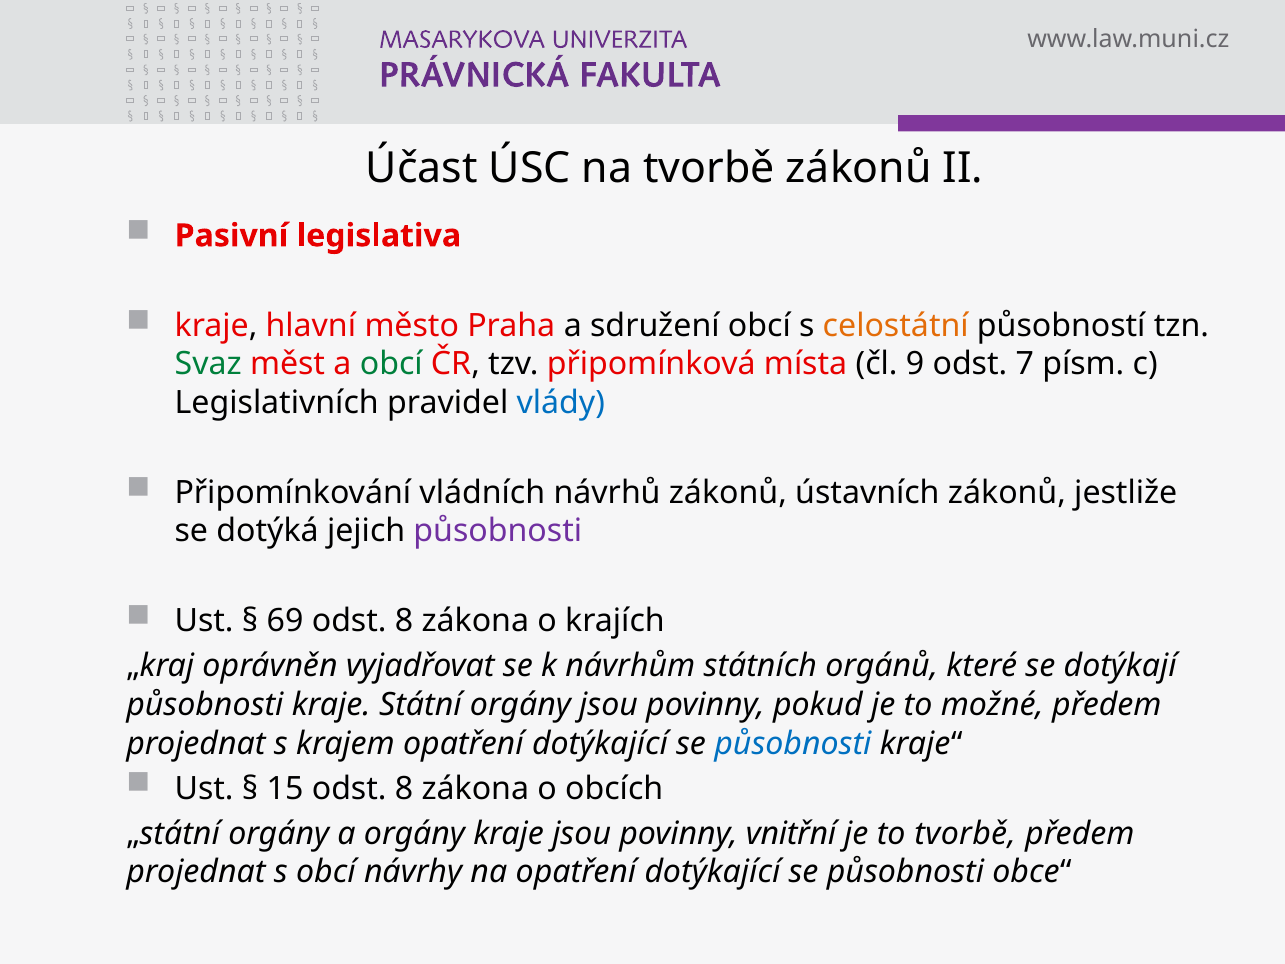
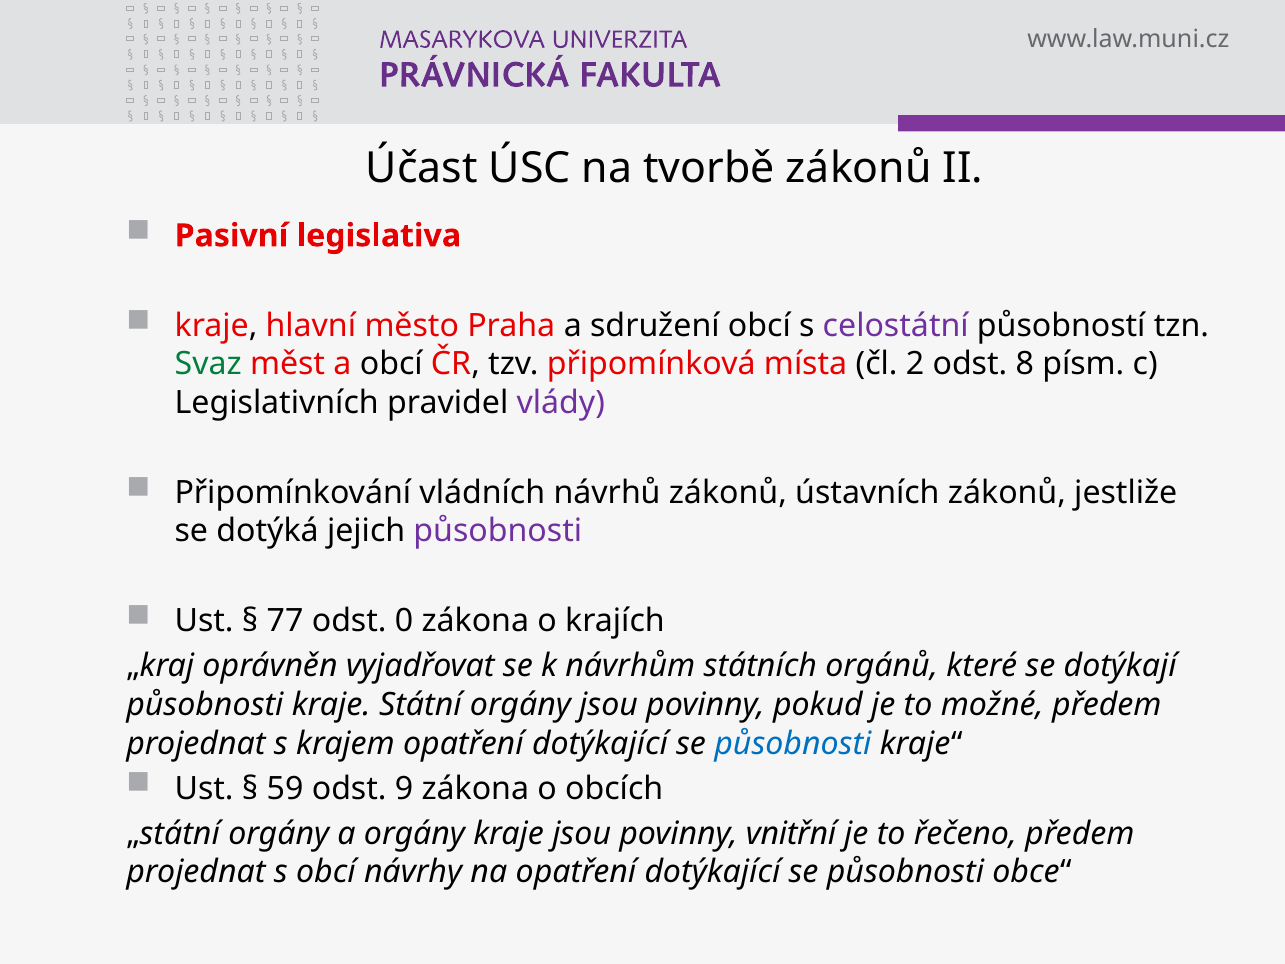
celostátní colour: orange -> purple (896, 326)
obcí colour: green -> black (391, 364)
9: 9 -> 2 (915, 364)
7: 7 -> 8 (1025, 364)
vlády colour: blue -> purple (561, 403)
69: 69 -> 77 (285, 621)
8: 8 -> 0 (404, 621)
15: 15 -> 59 (285, 788)
8: 8 -> 9 (404, 788)
to tvorbě: tvorbě -> řečeno (965, 833)
